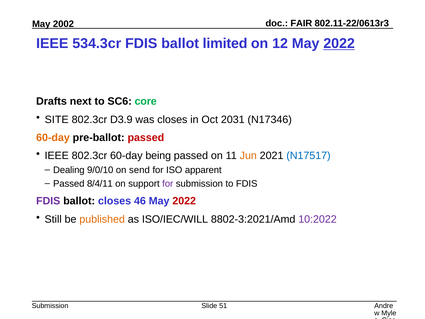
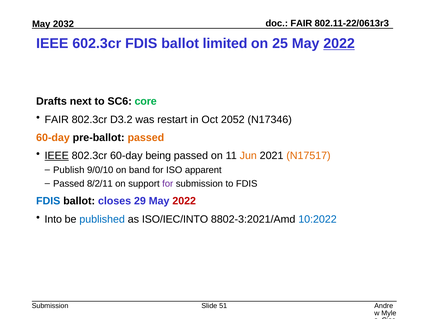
2002: 2002 -> 2032 (63, 24)
534.3cr: 534.3cr -> 602.3cr (97, 44)
12: 12 -> 25 (280, 44)
SITE: SITE -> FAIR (57, 119)
D3.9: D3.9 -> D3.2 (121, 119)
was closes: closes -> restart (172, 119)
2031: 2031 -> 2052 (233, 119)
passed colour: red -> orange (146, 137)
IEEE underline: none -> present (57, 156)
N17517 colour: blue -> orange (308, 156)
Dealing: Dealing -> Publish (69, 170)
send: send -> band (139, 170)
8/4/11: 8/4/11 -> 8/2/11 (100, 184)
FDIS colour: purple -> blue (48, 201)
46: 46 -> 29 (140, 201)
Still: Still -> Into (53, 219)
published colour: orange -> blue (102, 219)
ISO/IEC/WILL: ISO/IEC/WILL -> ISO/IEC/INTO (175, 219)
10:2022 colour: purple -> blue (318, 219)
